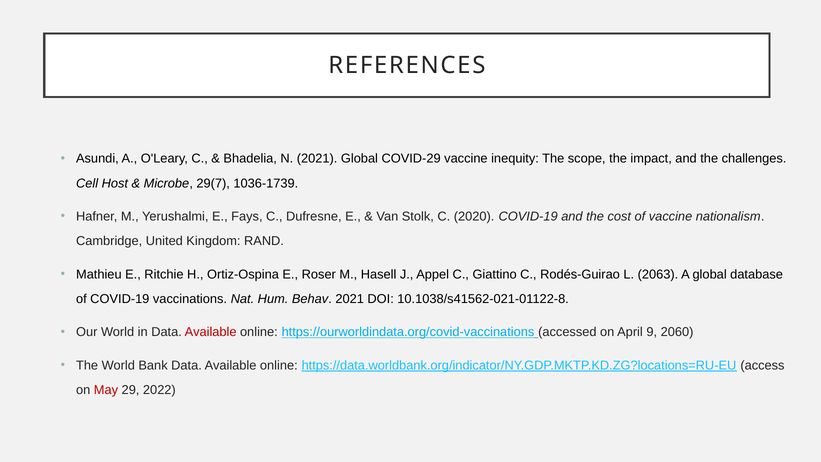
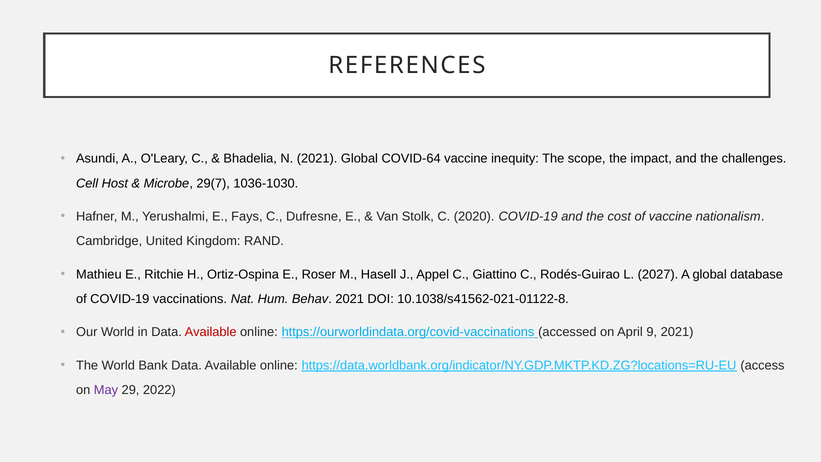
COVID-29: COVID-29 -> COVID-64 (411, 159)
1036-1739: 1036-1739 -> 1036-1030 (266, 183)
2063: 2063 -> 2027 (658, 274)
9 2060: 2060 -> 2021 (677, 332)
May colour: red -> purple (106, 390)
